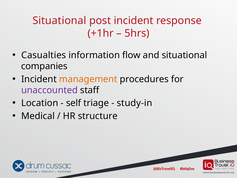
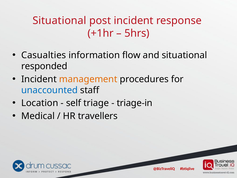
companies: companies -> responded (44, 66)
unaccounted colour: purple -> blue (49, 90)
study-in: study-in -> triage-in (135, 103)
structure: structure -> travellers (98, 116)
